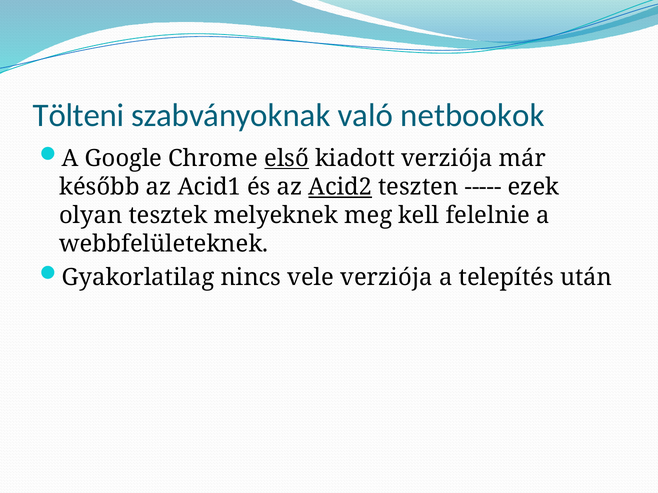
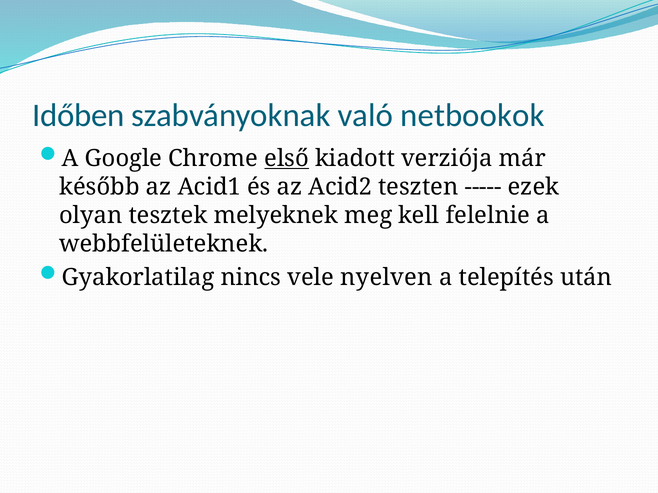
Tölteni: Tölteni -> Időben (78, 115)
Acid2 underline: present -> none (340, 187)
vele verziója: verziója -> nyelven (386, 278)
